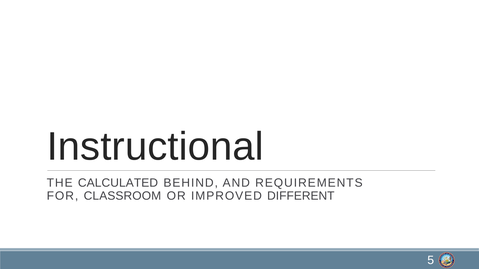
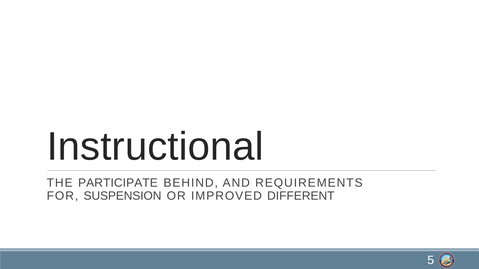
CALCULATED: CALCULATED -> PARTICIPATE (118, 183)
CLASSROOM: CLASSROOM -> SUSPENSION (123, 196)
